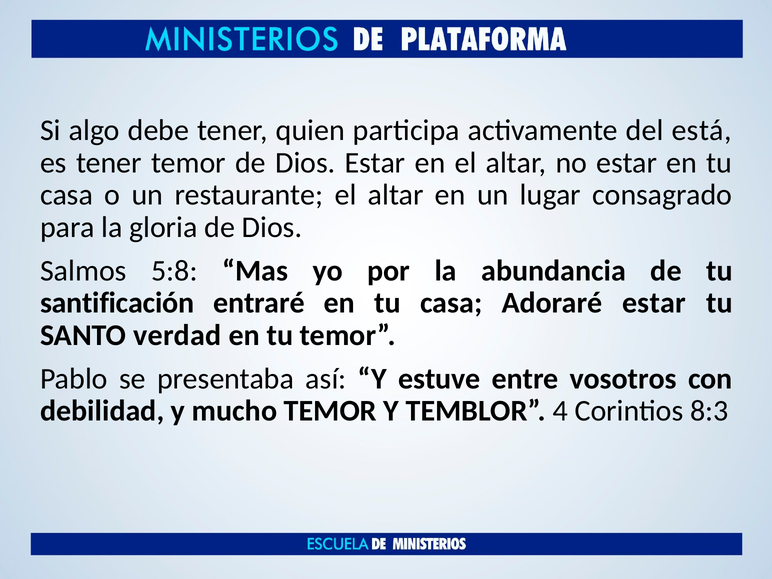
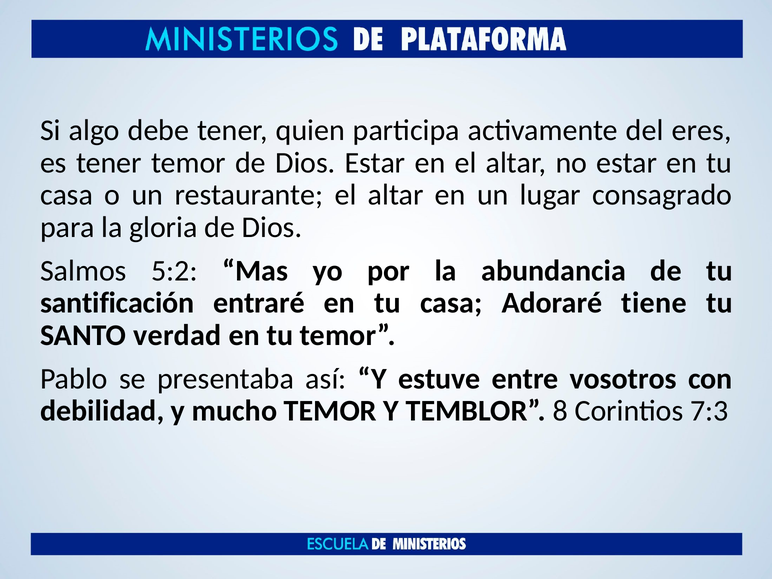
está: está -> eres (702, 130)
5:8: 5:8 -> 5:2 (174, 271)
Adoraré estar: estar -> tiene (654, 303)
4: 4 -> 8 (560, 411)
8:3: 8:3 -> 7:3 (709, 411)
